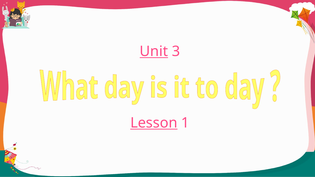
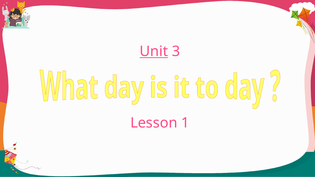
Lesson underline: present -> none (154, 123)
